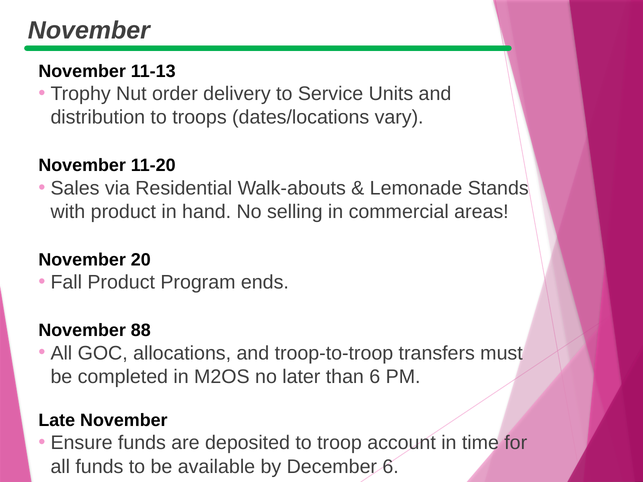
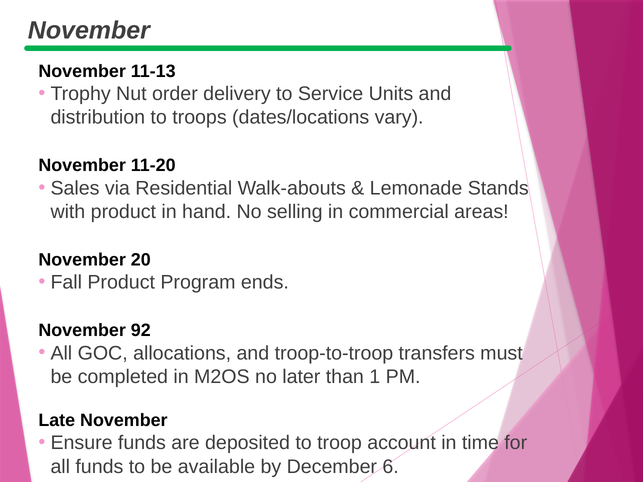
88: 88 -> 92 (141, 331)
than 6: 6 -> 1 (375, 377)
